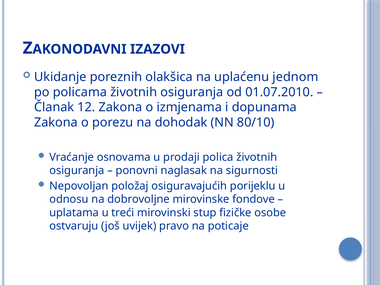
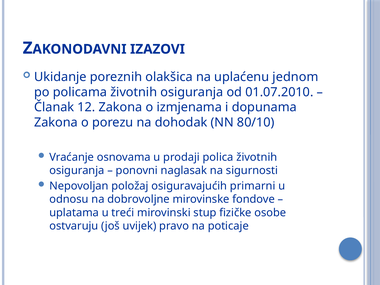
porijeklu: porijeklu -> primarni (253, 186)
